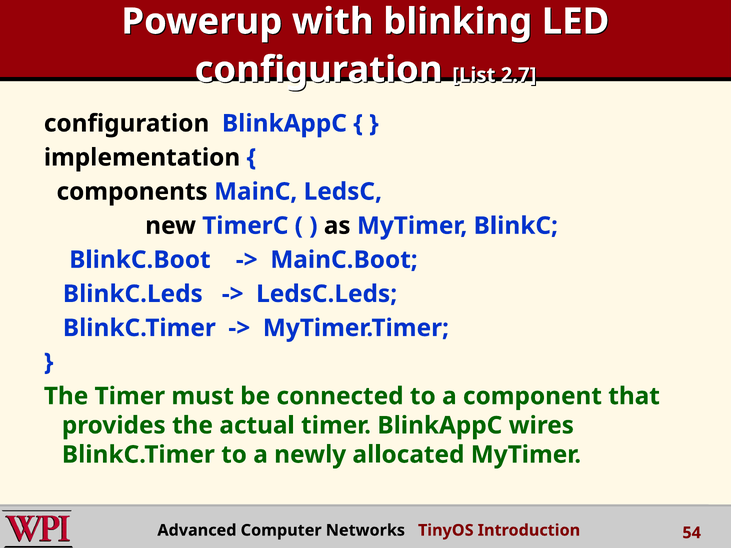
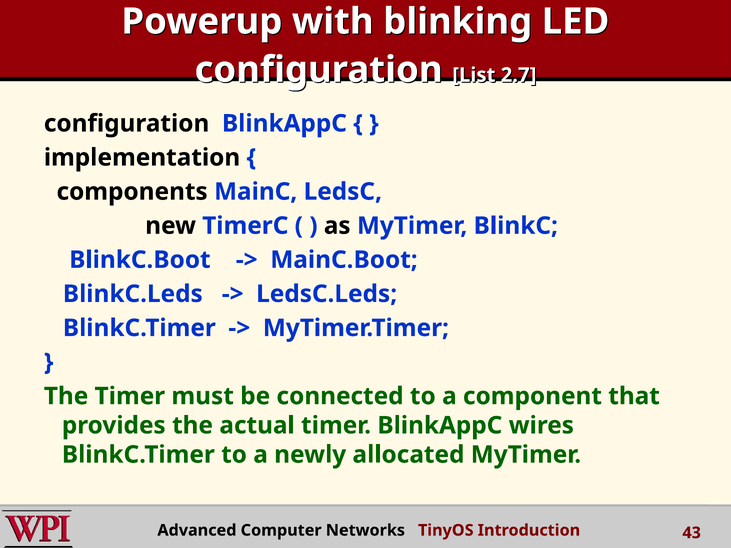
54: 54 -> 43 (692, 533)
